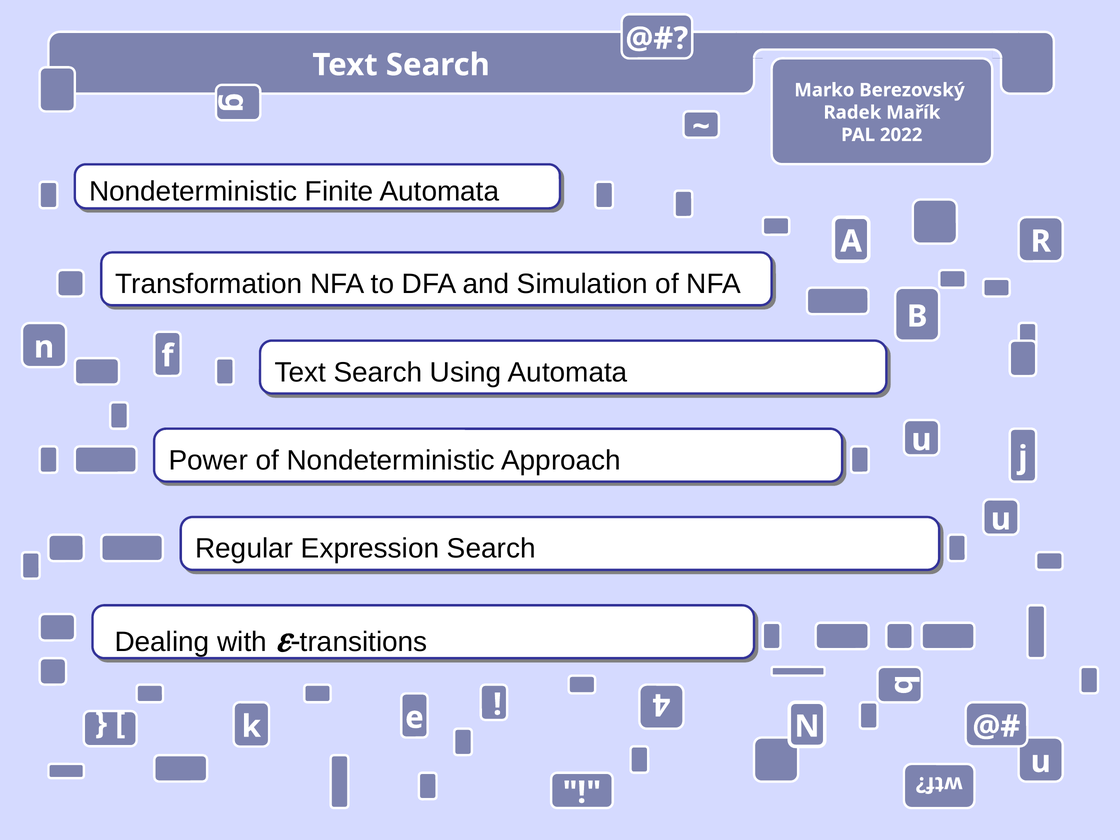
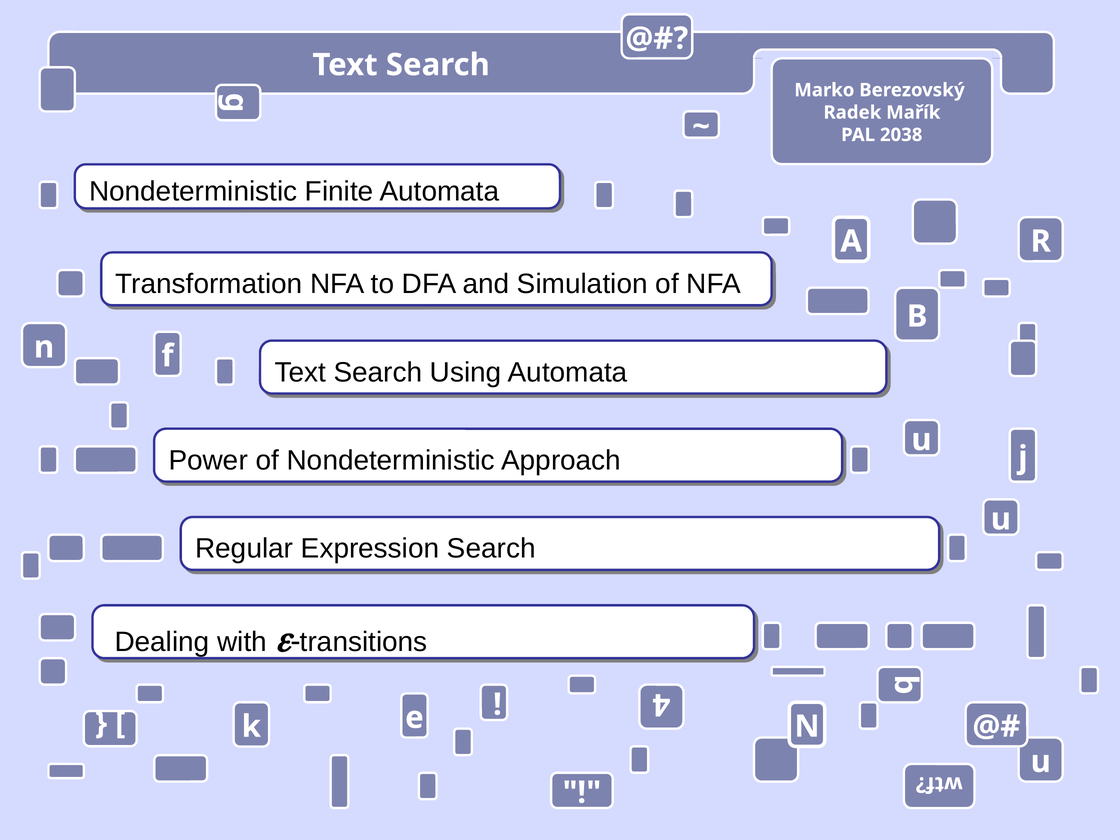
2022: 2022 -> 2038 (901, 135)
